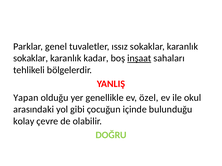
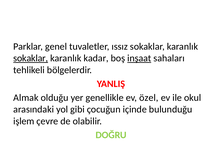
sokaklar underline: none -> present (31, 58)
Yapan: Yapan -> Almak (26, 98)
kolay: kolay -> işlem (24, 122)
